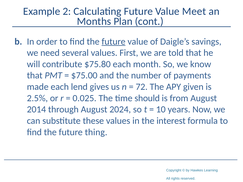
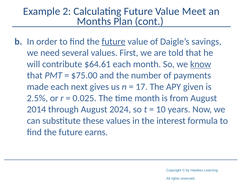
$75.80: $75.80 -> $64.61 (98, 64)
know underline: none -> present (201, 64)
lend: lend -> next (79, 87)
72: 72 -> 17 (142, 87)
time should: should -> month (147, 98)
thing: thing -> earns (96, 132)
